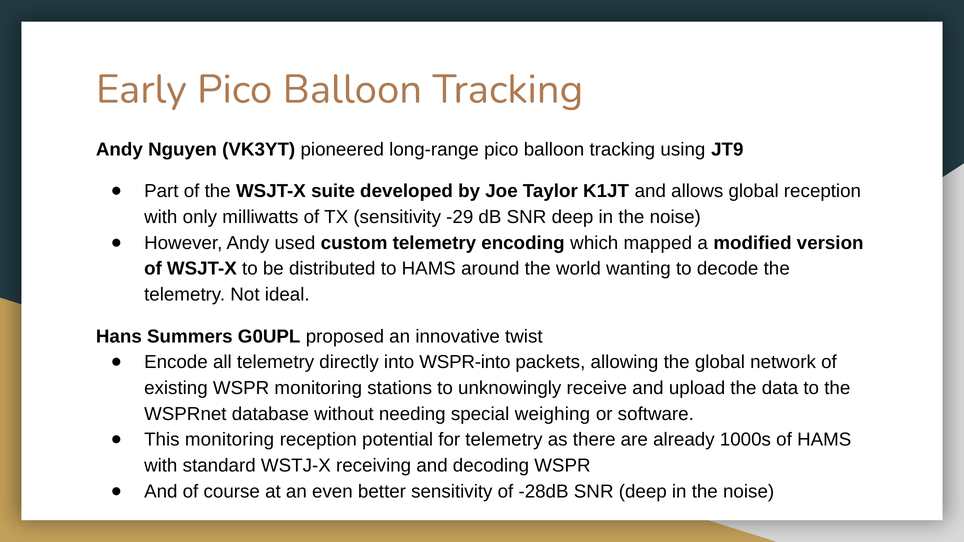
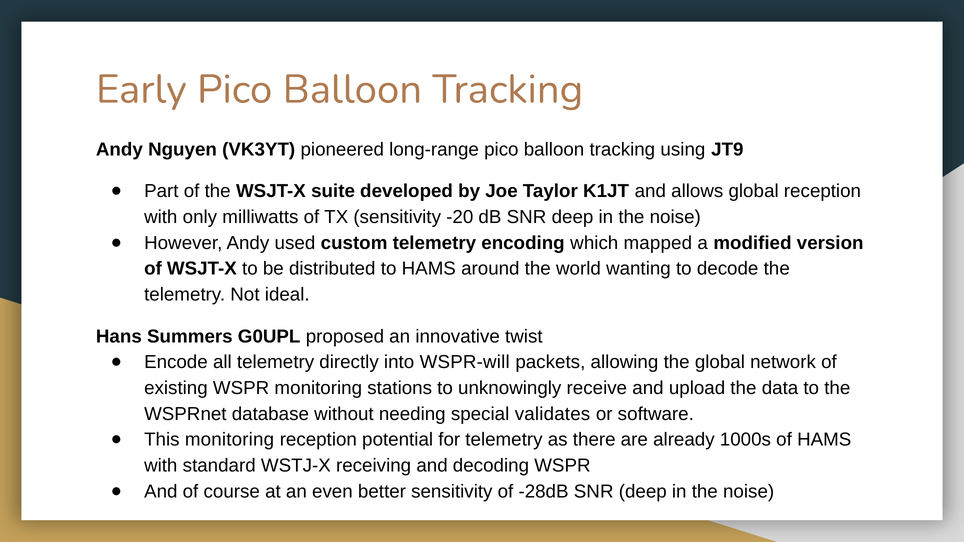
-29: -29 -> -20 (460, 217)
WSPR-into: WSPR-into -> WSPR-will (465, 362)
weighing: weighing -> validates (553, 414)
